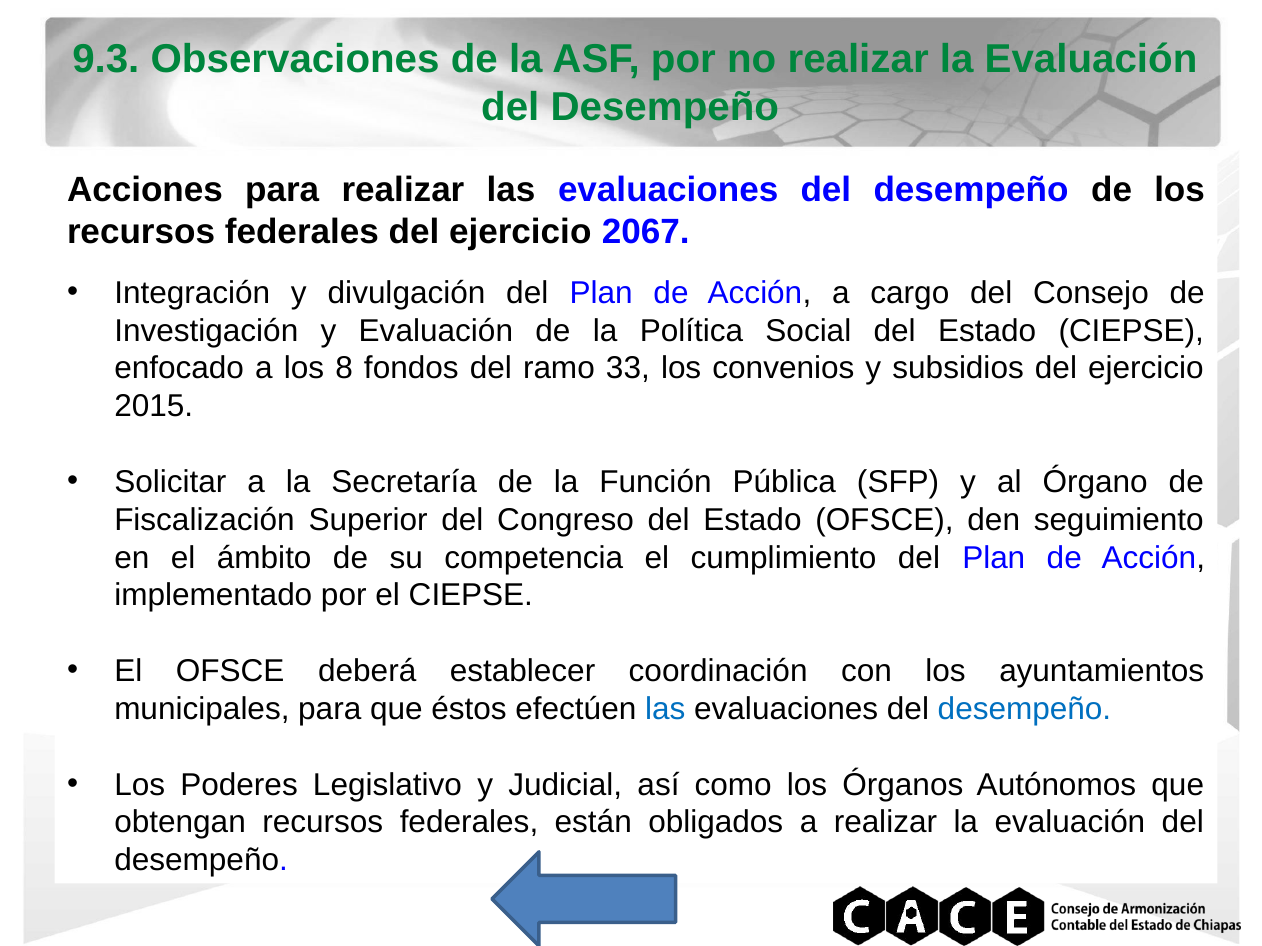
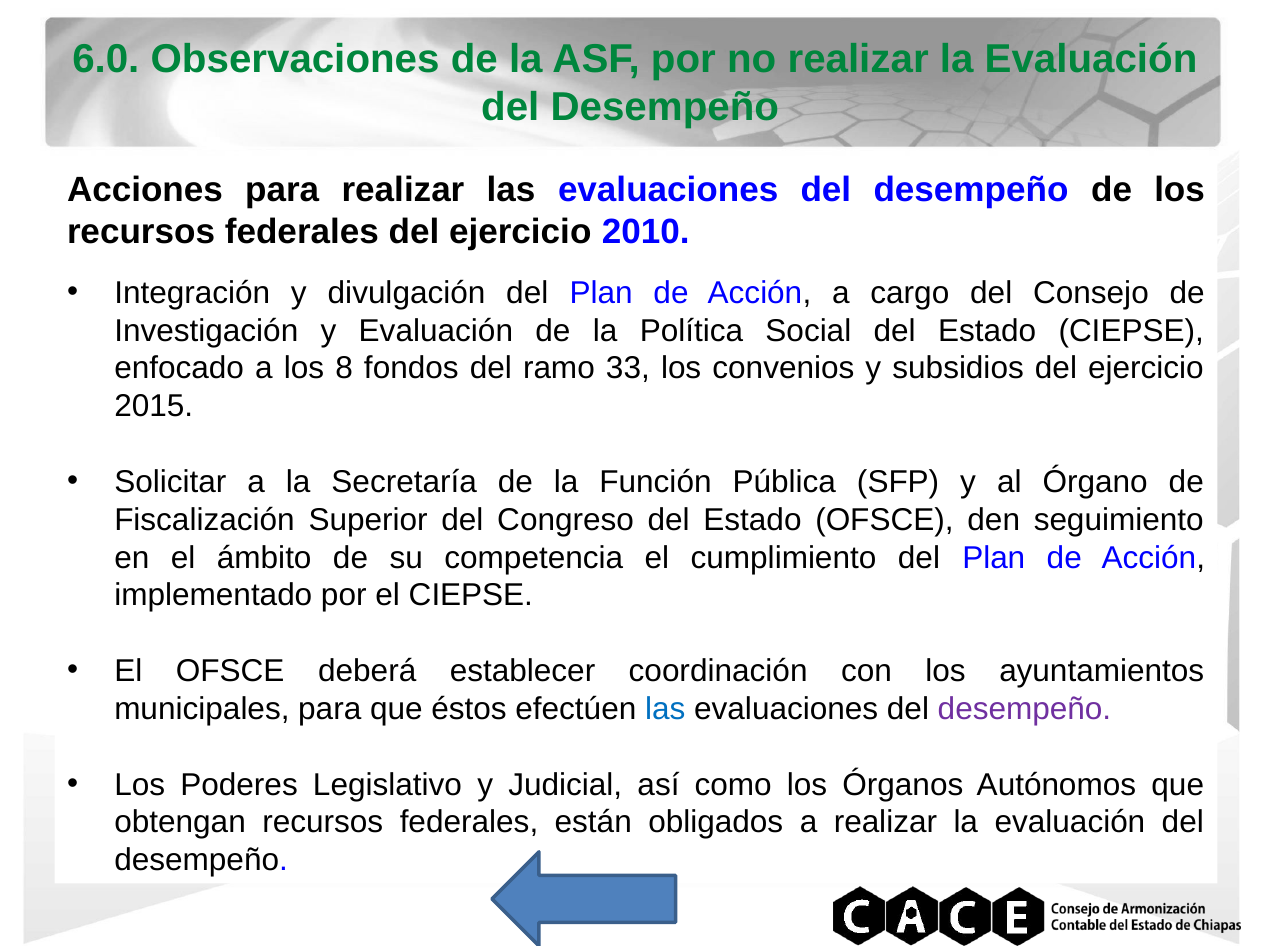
9.3: 9.3 -> 6.0 (106, 59)
2067: 2067 -> 2010 (646, 232)
desempeño colour: blue -> purple (1024, 709)
